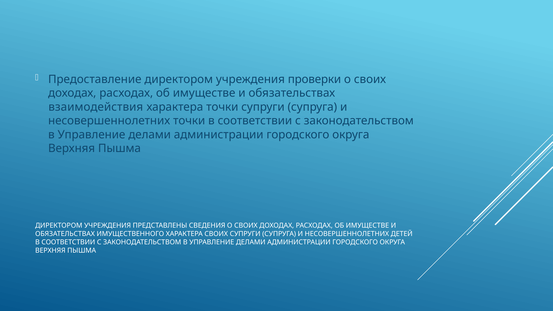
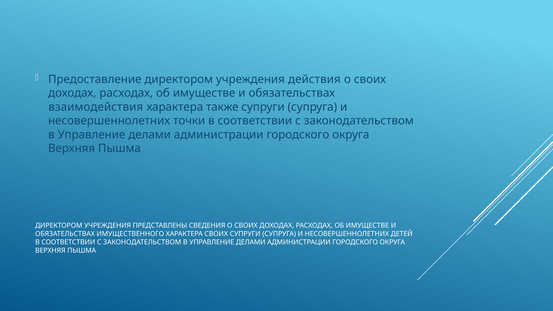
проверки: проверки -> действия (314, 79)
характера точки: точки -> также (222, 107)
